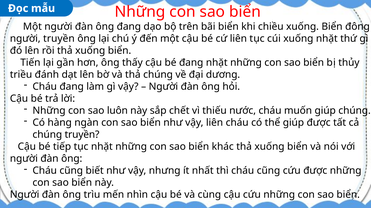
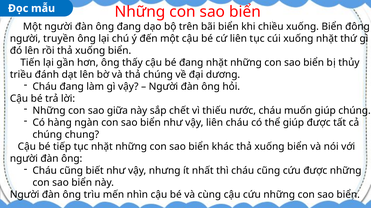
luôn: luôn -> giữa (117, 111)
chúng truyền: truyền -> chung (82, 135)
